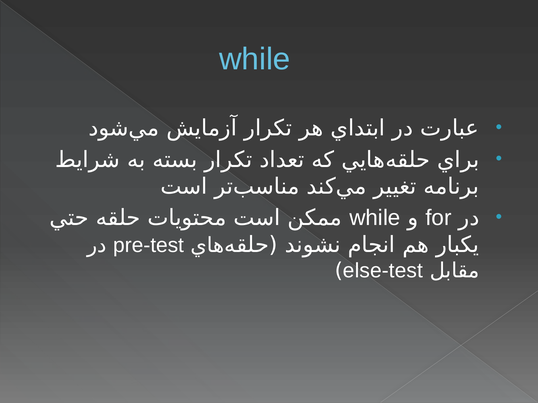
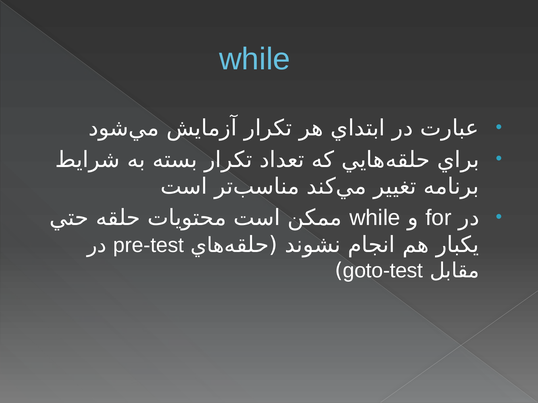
else-test: else-test -> goto-test (383, 271)
